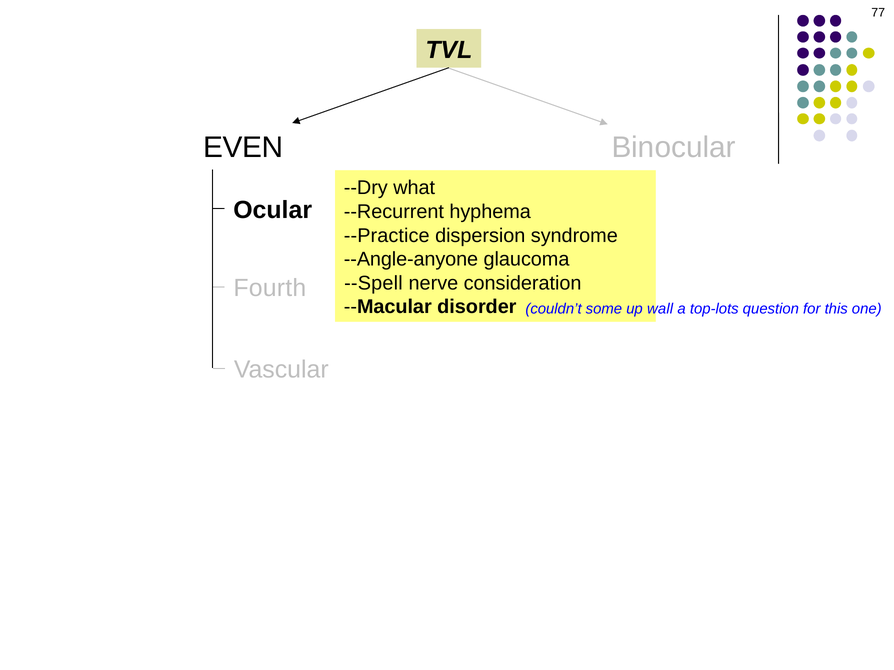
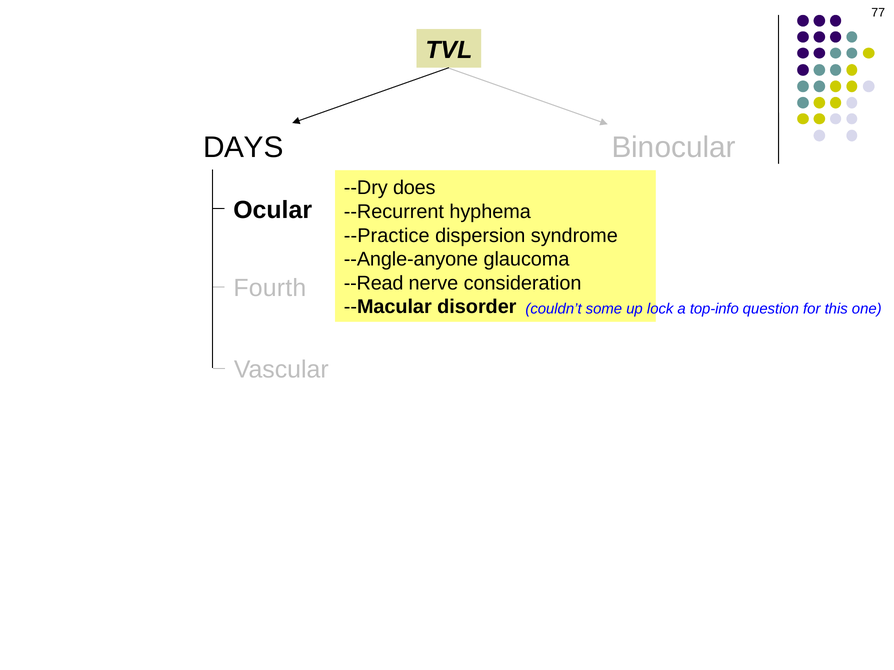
EVEN: EVEN -> DAYS (243, 147)
what: what -> does (414, 188)
--Spell: --Spell -> --Read (374, 283)
wall: wall -> lock (660, 309)
top-lots: top-lots -> top-info (714, 309)
